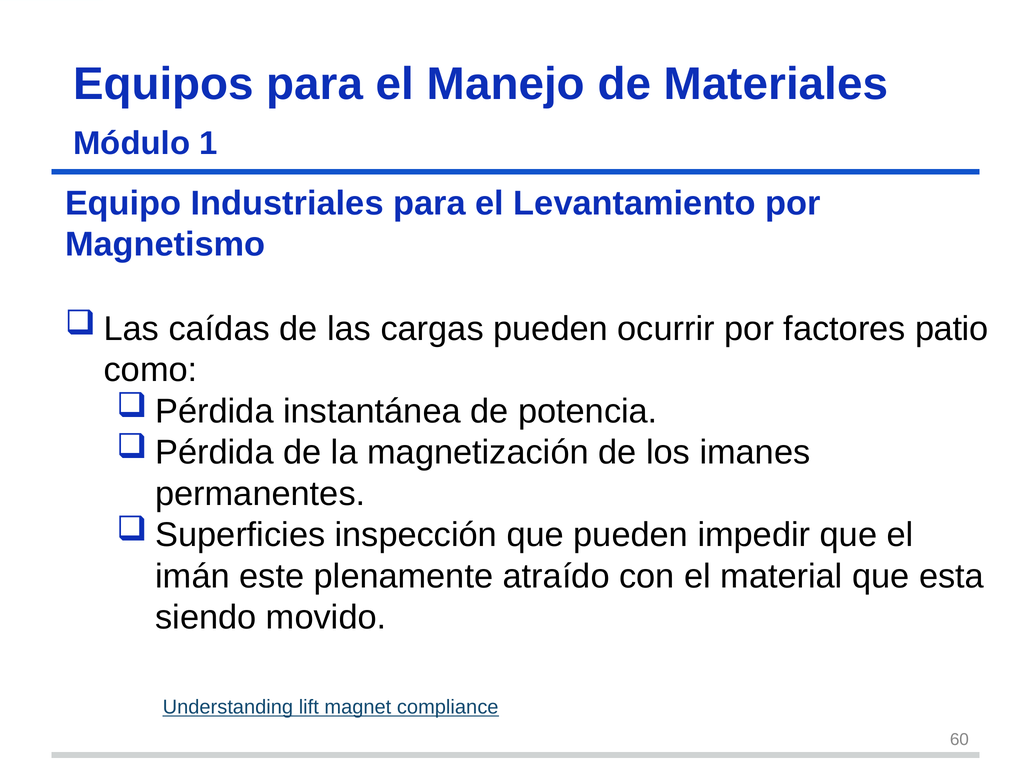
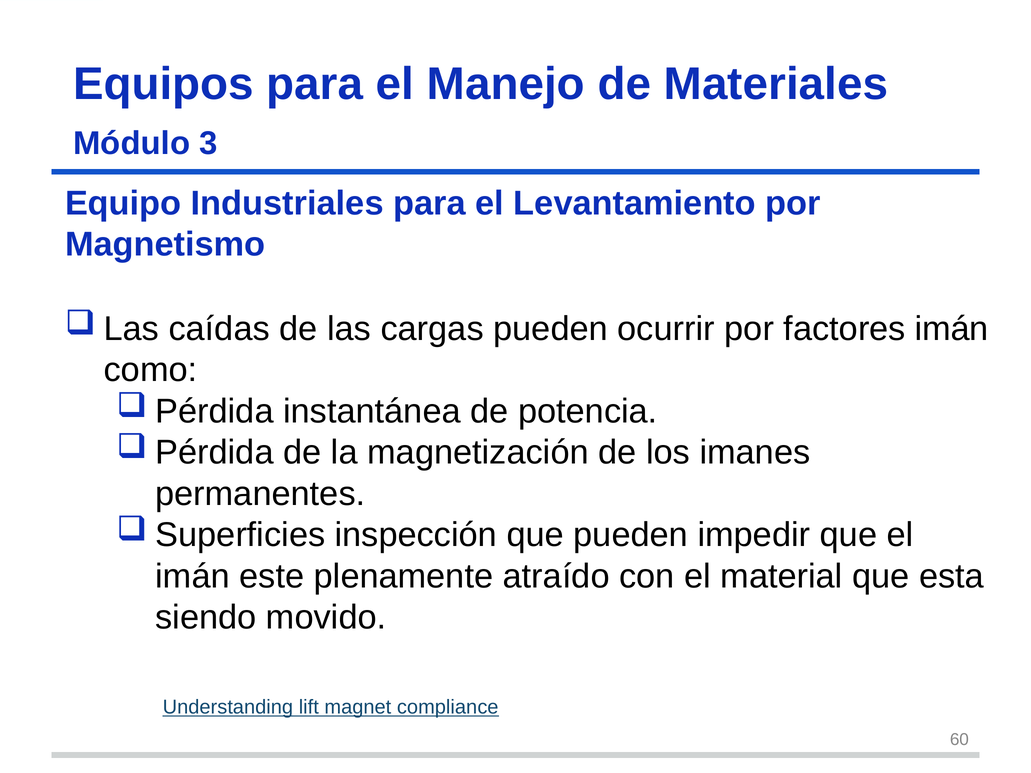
1: 1 -> 3 (208, 143)
factores patio: patio -> imán (952, 329)
